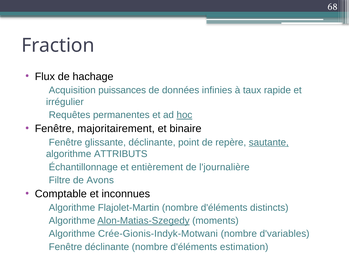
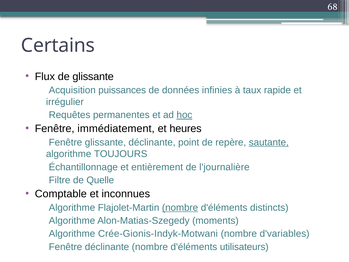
Fraction: Fraction -> Certains (58, 45)
de hachage: hachage -> glissante (93, 77)
majoritairement: majoritairement -> immédiatement (116, 129)
binaire: binaire -> heures (186, 129)
ATTRIBUTS: ATTRIBUTS -> TOUJOURS (121, 154)
Avons: Avons -> Quelle (100, 180)
nombre underline: none -> present (180, 207)
Alon-Matias-Szegedy underline: present -> none (143, 220)
estimation: estimation -> utilisateurs (244, 247)
